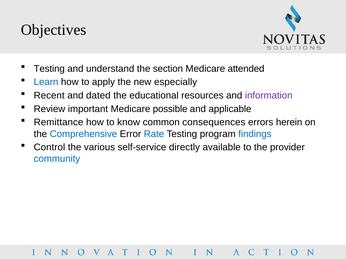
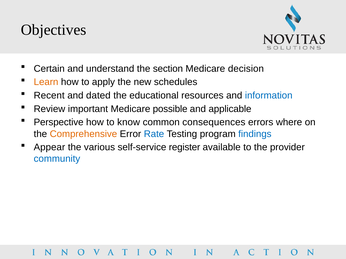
Testing: Testing -> Certain (49, 69)
attended: attended -> decision (246, 69)
Learn colour: blue -> orange (46, 82)
especially: especially -> schedules (176, 82)
information colour: purple -> blue (269, 96)
Remittance: Remittance -> Perspective (59, 123)
herein: herein -> where (289, 123)
Comprehensive colour: blue -> orange (83, 134)
Control: Control -> Appear (49, 148)
directly: directly -> register (185, 148)
